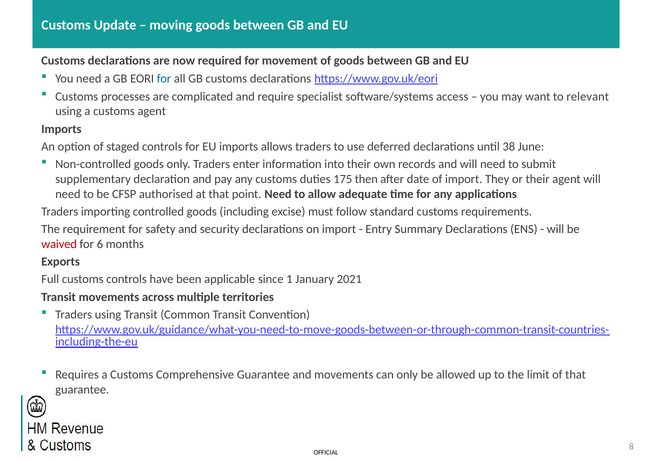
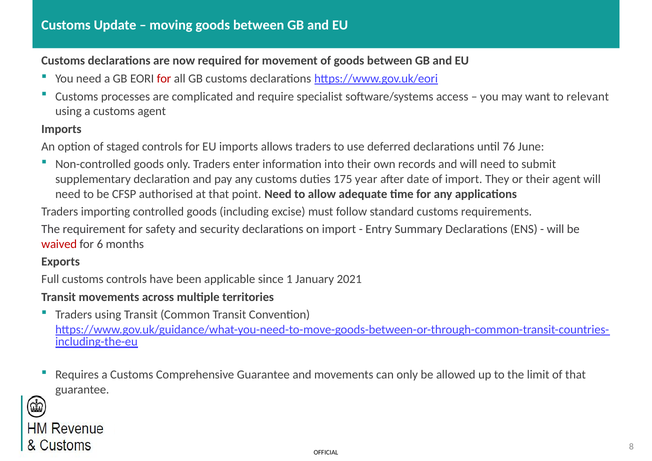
for colour: blue -> red (164, 79)
38: 38 -> 76 (509, 147)
then: then -> year (366, 179)
